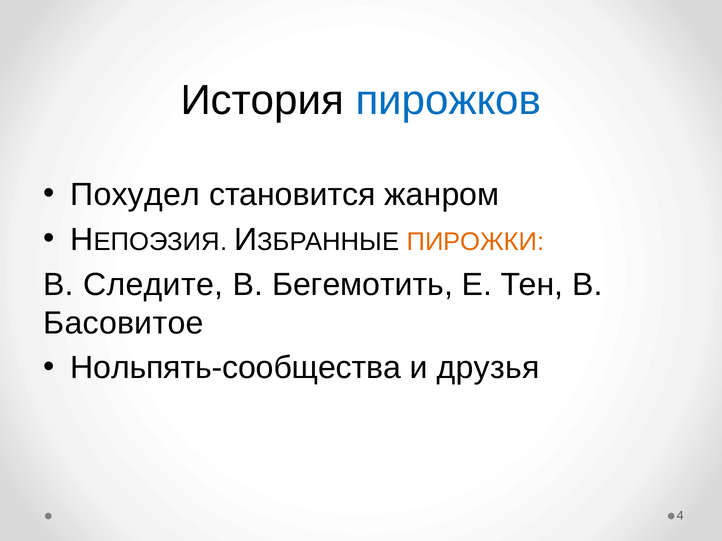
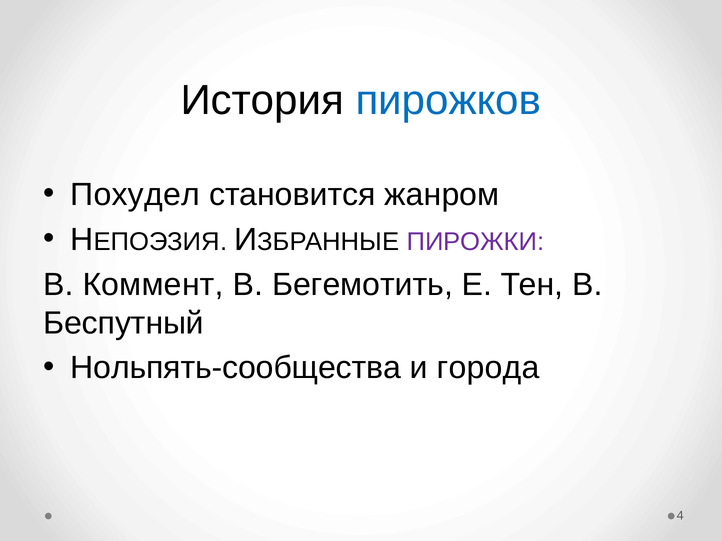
ПИРОЖКИ colour: orange -> purple (475, 242)
Следите: Следите -> Коммент (153, 285)
Басовитое: Басовитое -> Беспутный (124, 323)
друзья: друзья -> города (488, 368)
